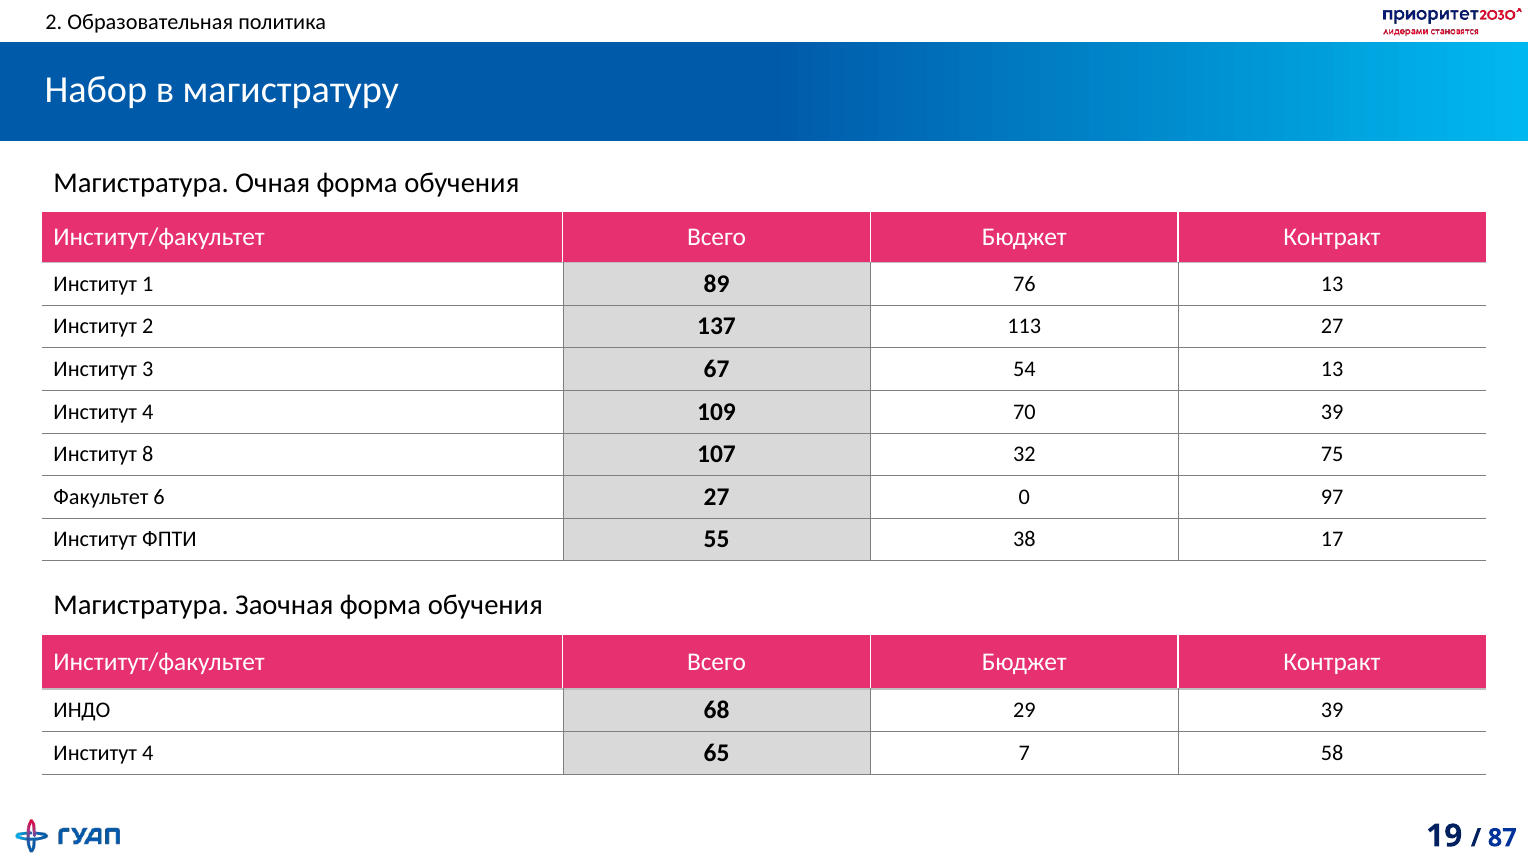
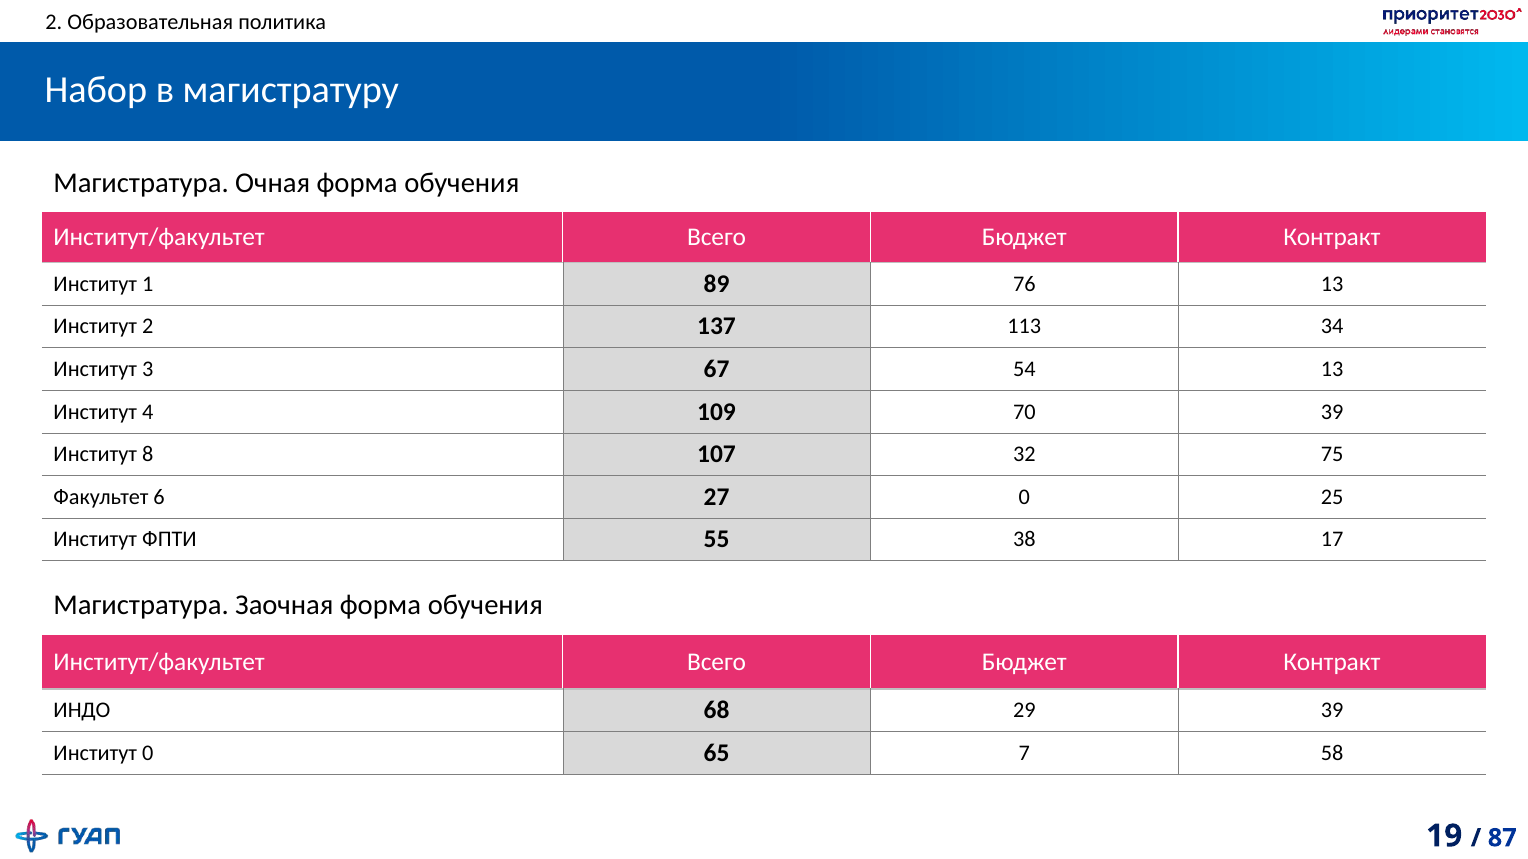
113 27: 27 -> 34 (1332, 327)
97: 97 -> 25 (1332, 497)
4: 4 -> 0 (148, 754)
